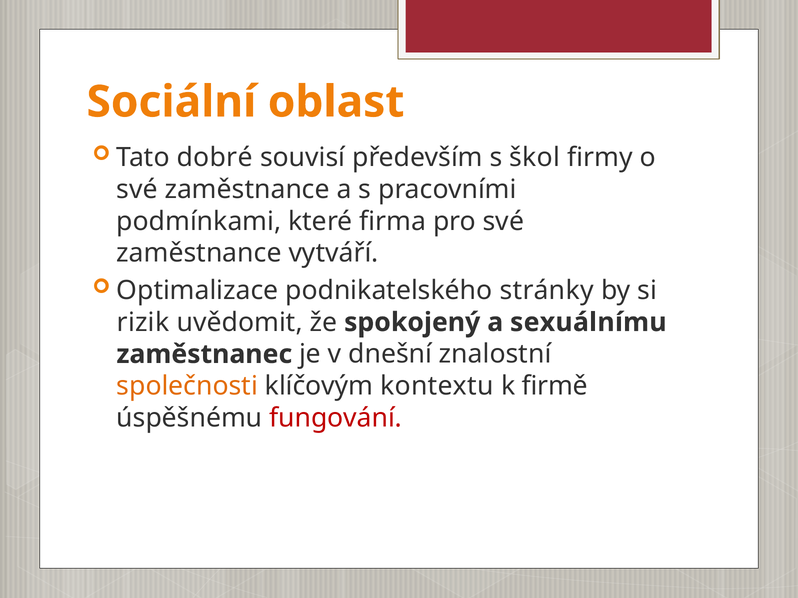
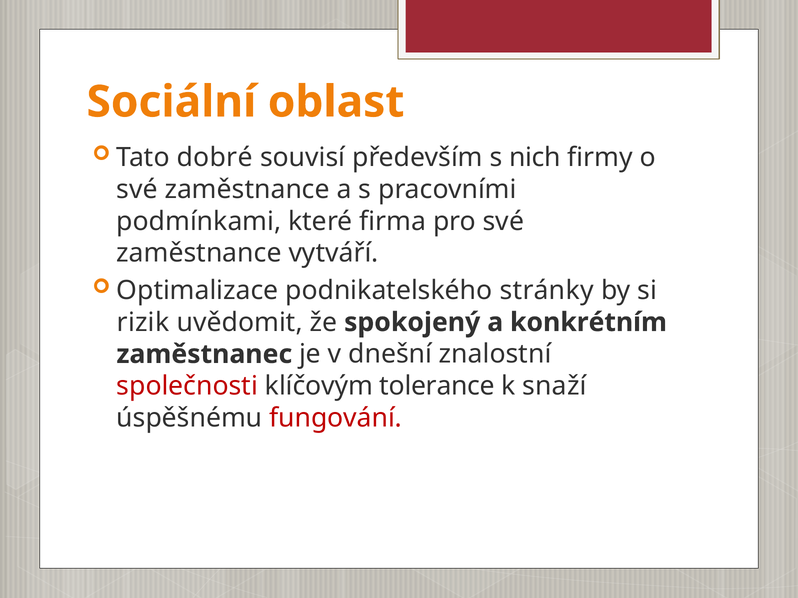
škol: škol -> nich (535, 158)
sexuálnímu: sexuálnímu -> konkrétním (588, 323)
společnosti colour: orange -> red (187, 386)
kontextu: kontextu -> tolerance (437, 386)
firmě: firmě -> snaží (555, 386)
